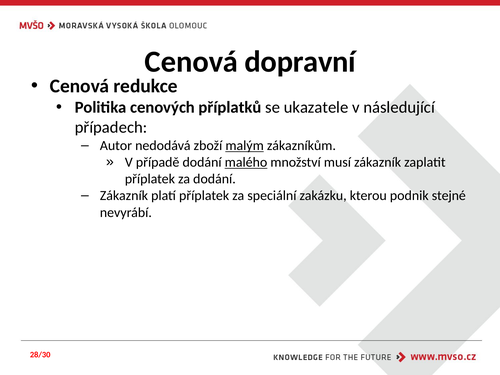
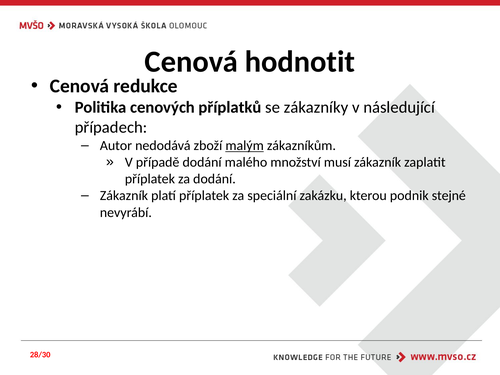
dopravní: dopravní -> hodnotit (300, 62)
ukazatele: ukazatele -> zákazníky (316, 107)
malého underline: present -> none (246, 162)
